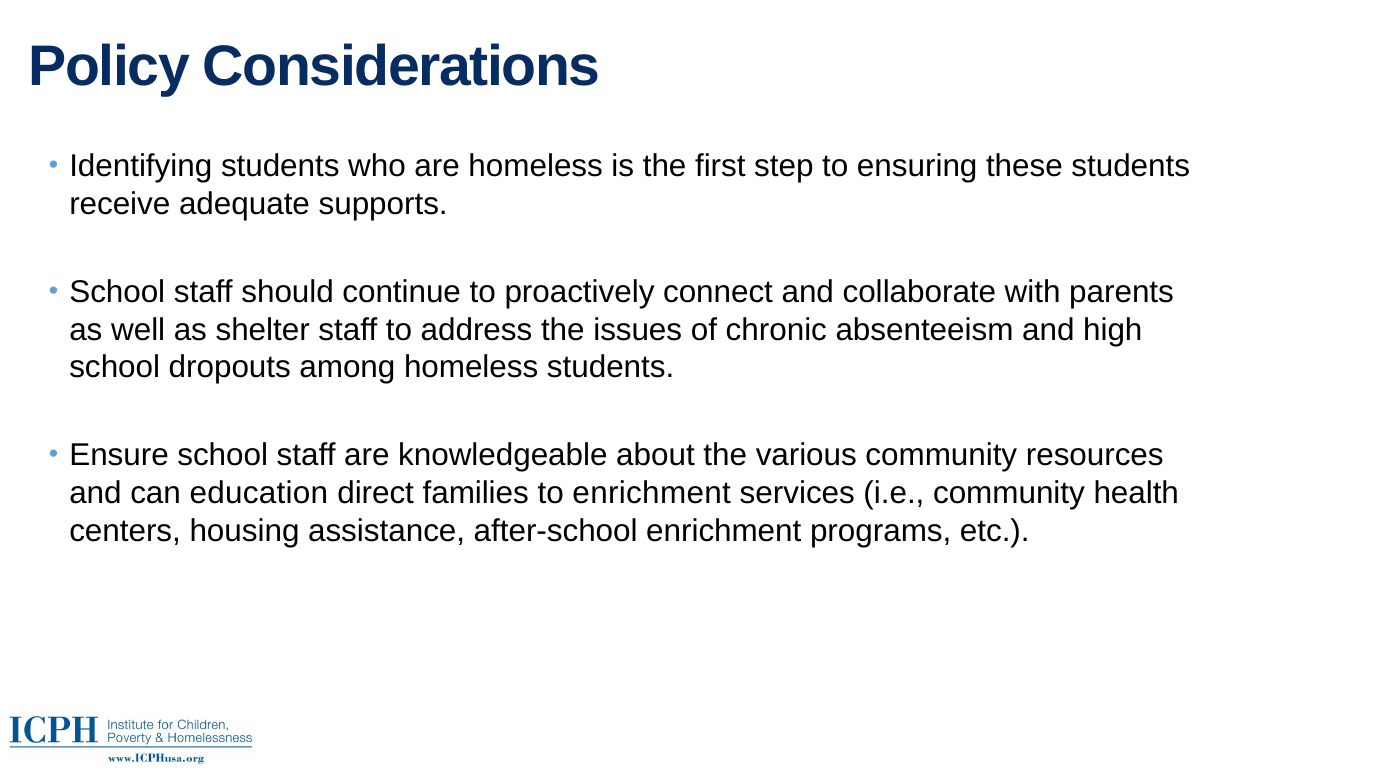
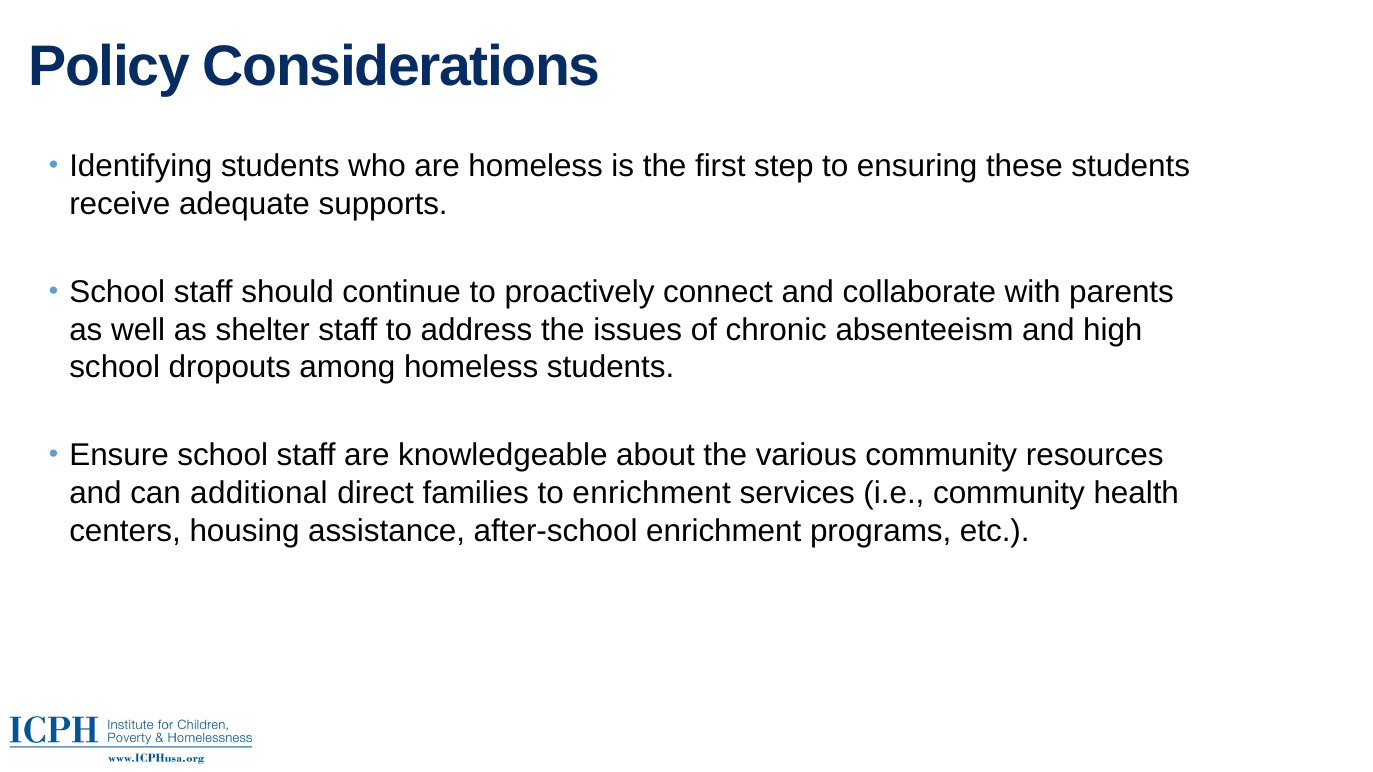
education: education -> additional (259, 493)
